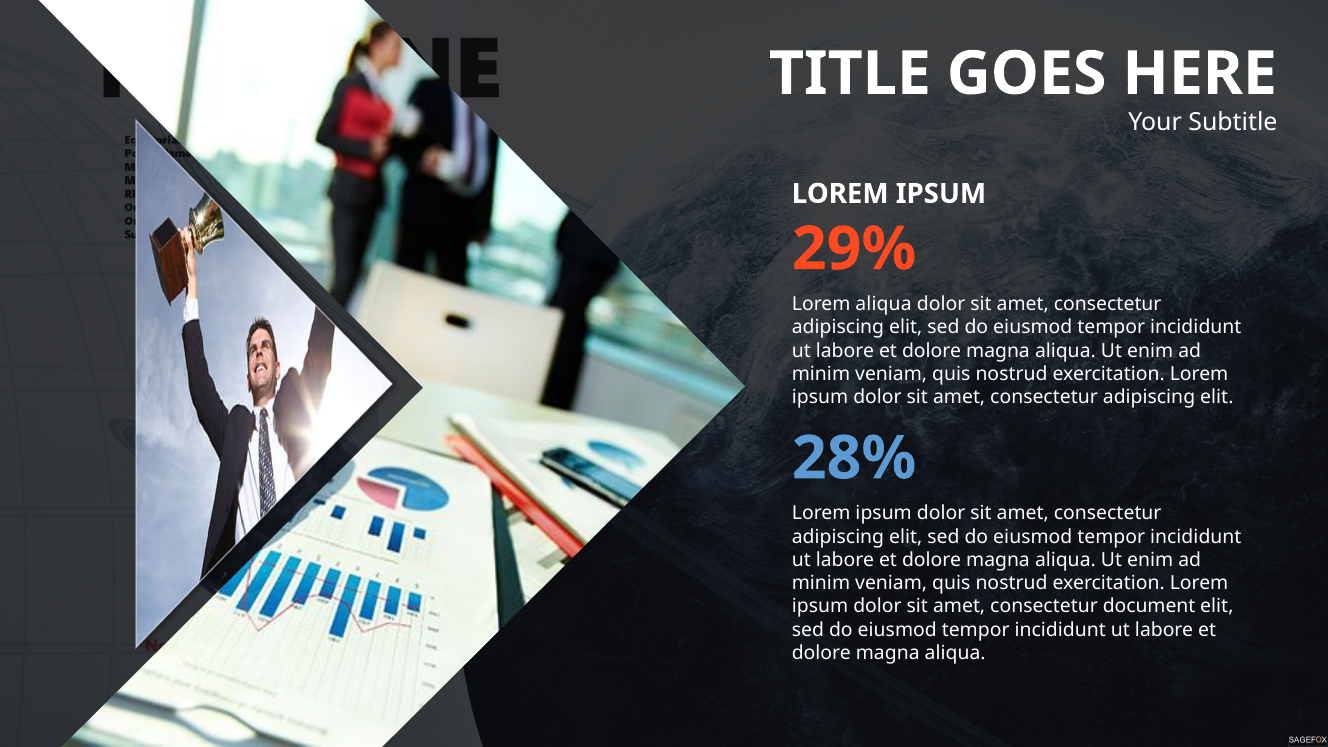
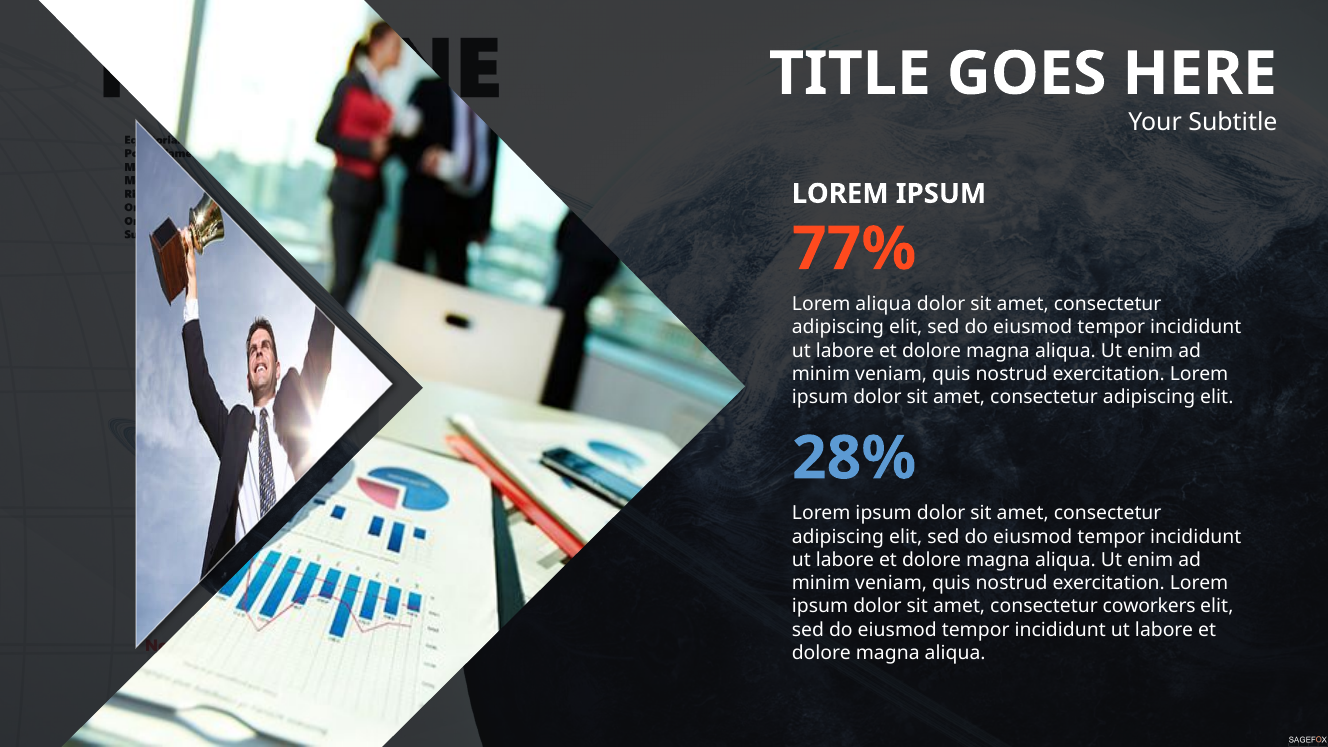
29%: 29% -> 77% (854, 249)
document: document -> coworkers (1149, 606)
